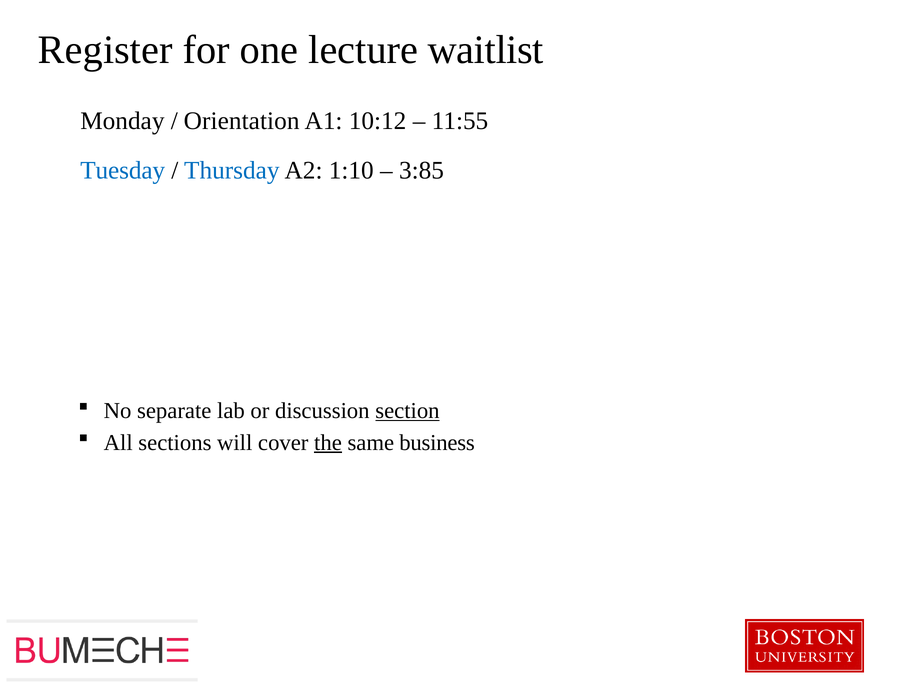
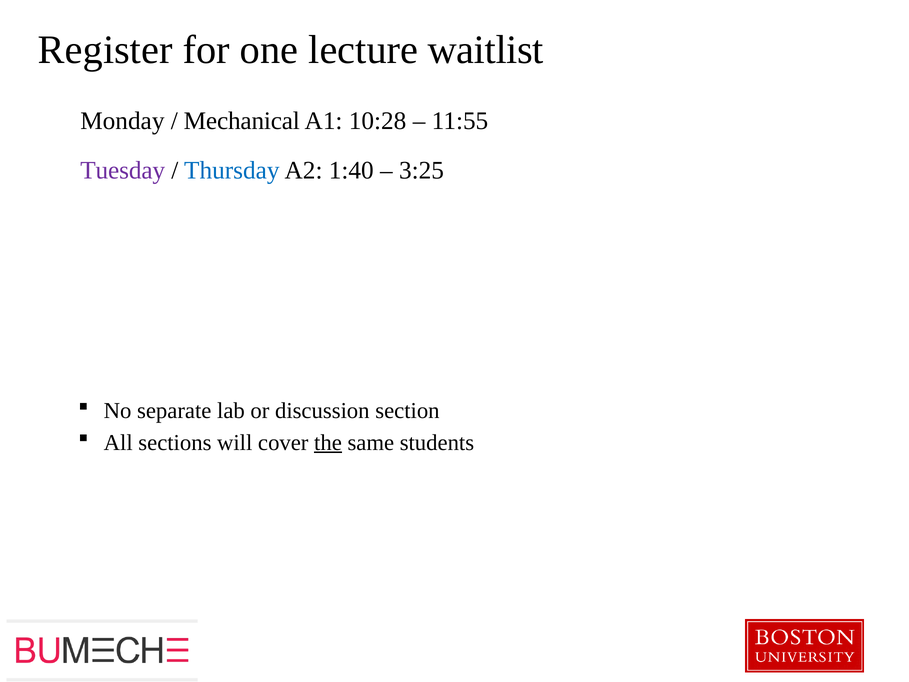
Orientation: Orientation -> Mechanical (242, 121)
10:12: 10:12 -> 10:28 (378, 121)
Tuesday colour: blue -> purple (123, 170)
1:10: 1:10 -> 1:40 (351, 170)
3:85: 3:85 -> 3:25 (422, 170)
section underline: present -> none (407, 411)
business: business -> students (437, 442)
